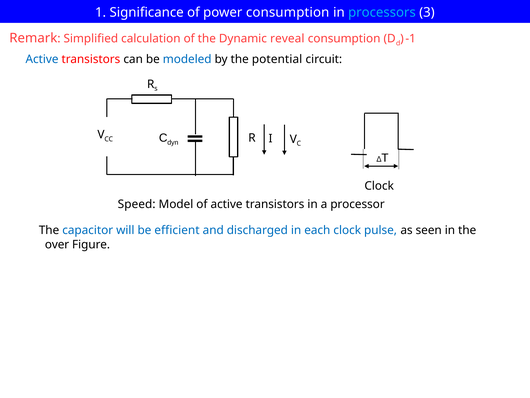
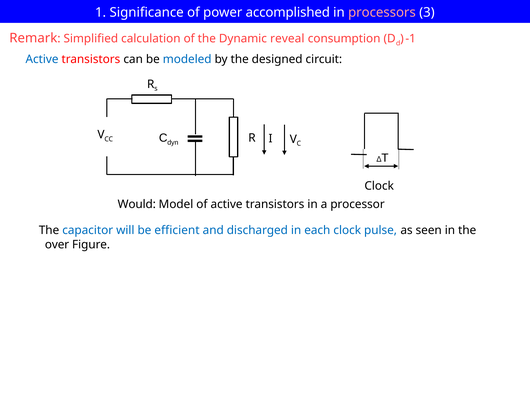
power consumption: consumption -> accomplished (288, 12)
processors colour: light blue -> pink (382, 12)
potential: potential -> designed (277, 59)
Speed: Speed -> Would (137, 204)
